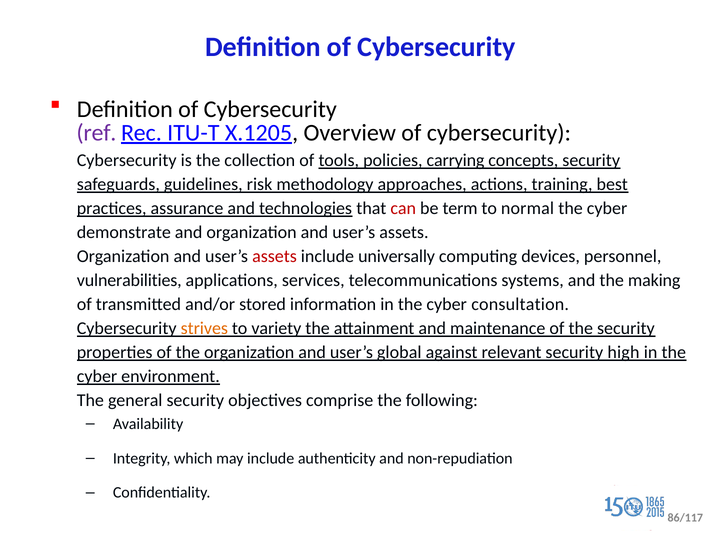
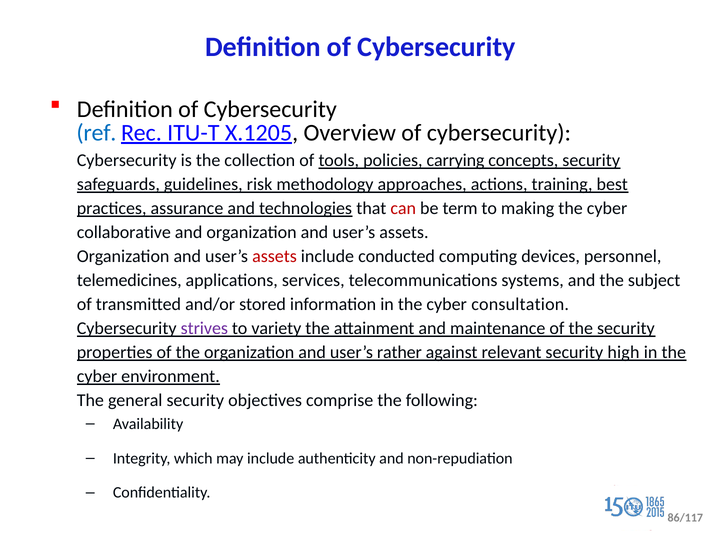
ref colour: purple -> blue (96, 133)
normal: normal -> making (528, 209)
demonstrate: demonstrate -> collaborative (124, 233)
universally: universally -> conducted (397, 257)
vulnerabilities: vulnerabilities -> telemedicines (129, 281)
making: making -> subject (654, 281)
strives colour: orange -> purple (204, 329)
global: global -> rather (399, 353)
